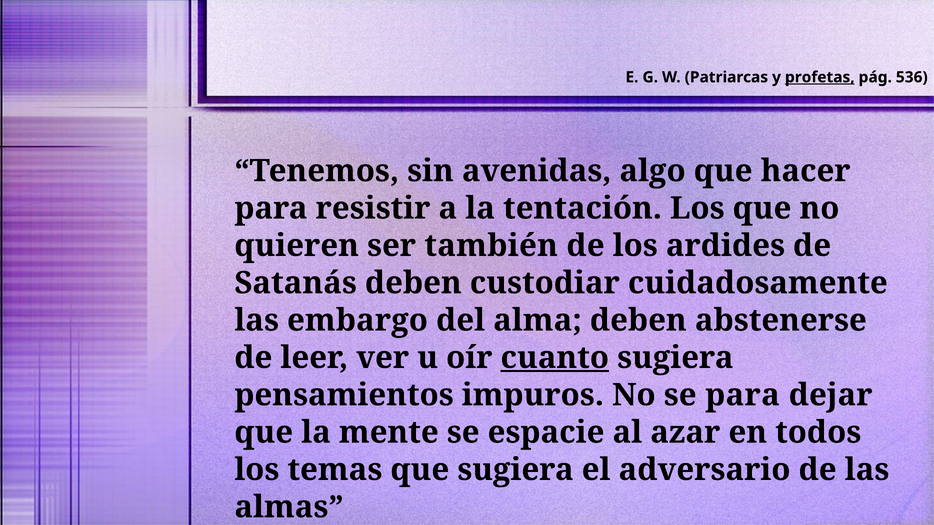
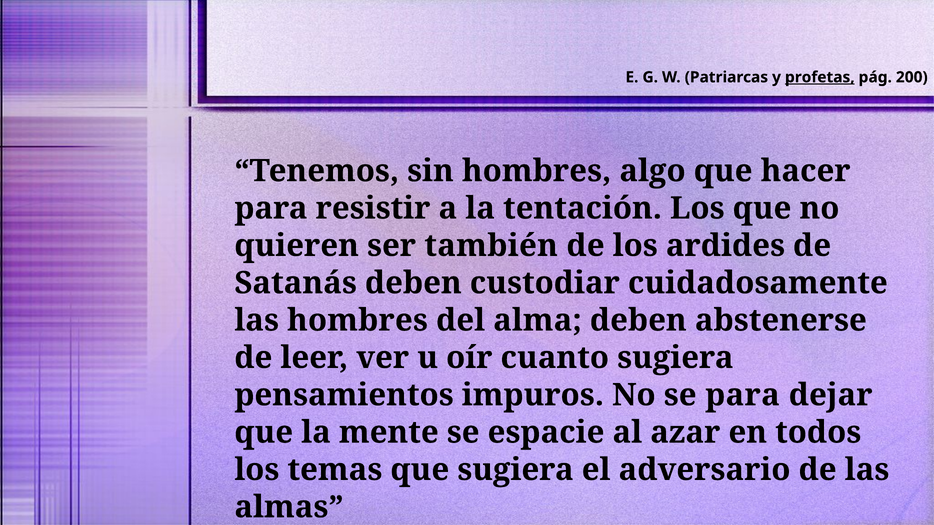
536: 536 -> 200 (912, 77)
sin avenidas: avenidas -> hombres (537, 171)
las embargo: embargo -> hombres (357, 321)
cuanto underline: present -> none (555, 358)
